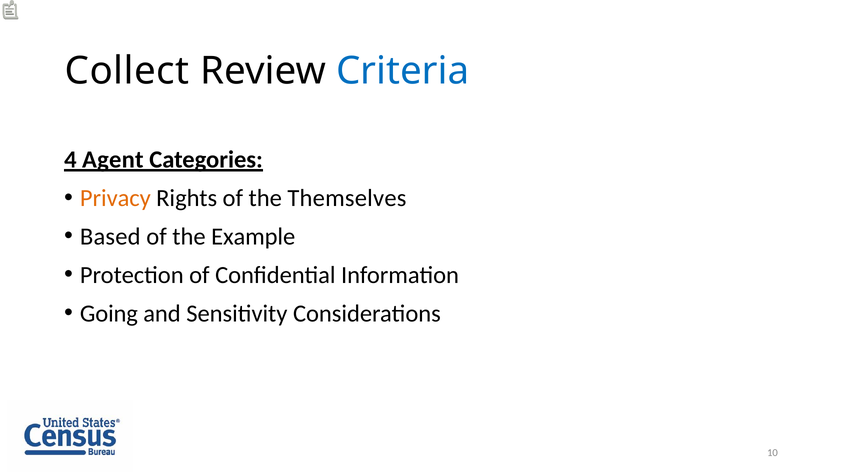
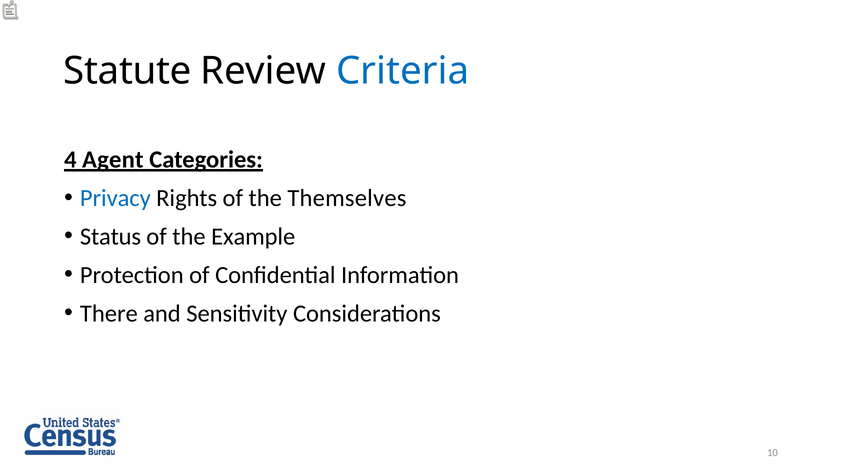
Collect: Collect -> Statute (127, 71)
Privacy colour: orange -> blue (115, 198)
Based: Based -> Status (110, 237)
Going: Going -> There (109, 313)
